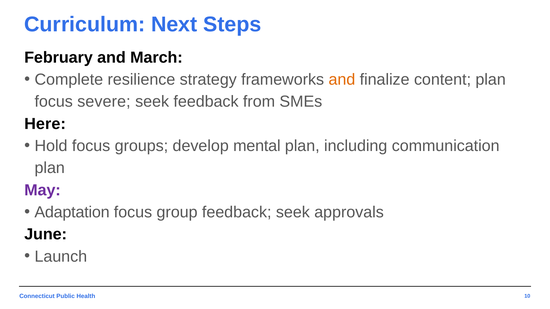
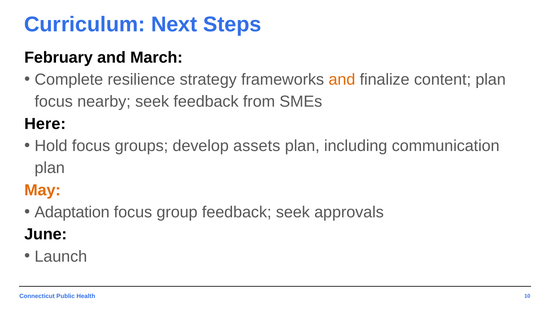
severe: severe -> nearby (104, 102)
mental: mental -> assets (257, 146)
May colour: purple -> orange (43, 190)
